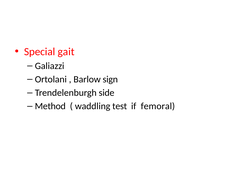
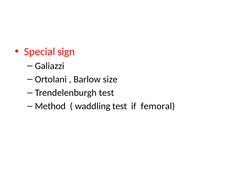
gait: gait -> sign (66, 52)
sign: sign -> size (110, 79)
Trendelenburgh side: side -> test (106, 93)
